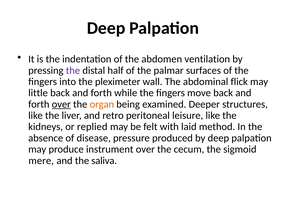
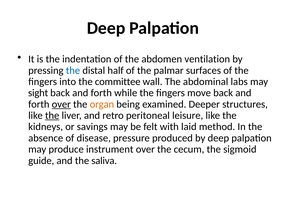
the colour: purple -> blue (73, 71)
pleximeter: pleximeter -> committee (118, 82)
flick: flick -> labs (239, 82)
little: little -> sight (38, 93)
the underline: none -> present (52, 116)
replied: replied -> savings (92, 127)
mere: mere -> guide (41, 161)
